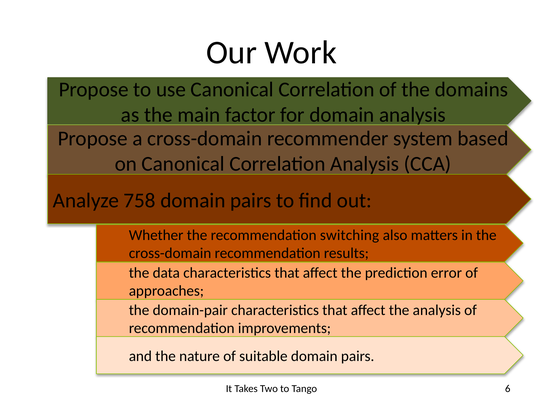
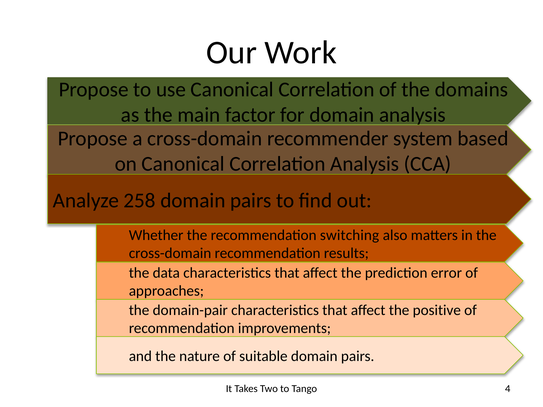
758: 758 -> 258 (140, 201)
the analysis: analysis -> positive (437, 310)
6: 6 -> 4 (508, 389)
